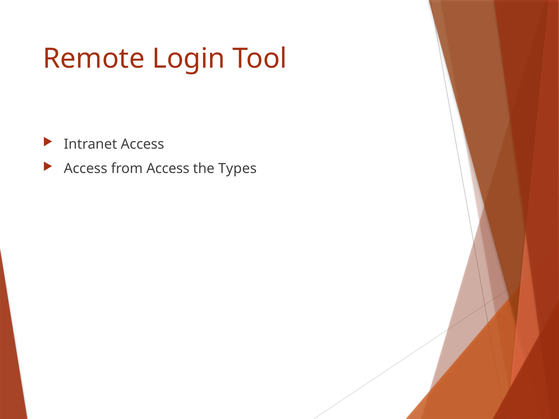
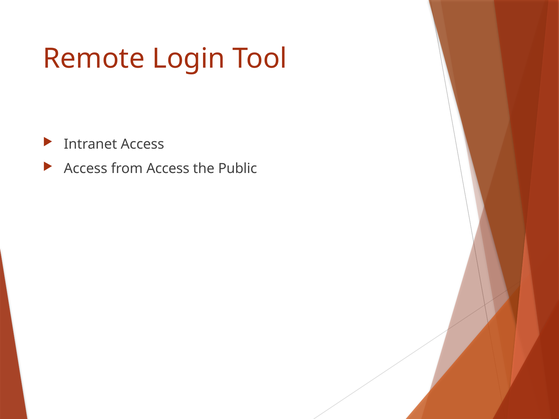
Types: Types -> Public (238, 169)
